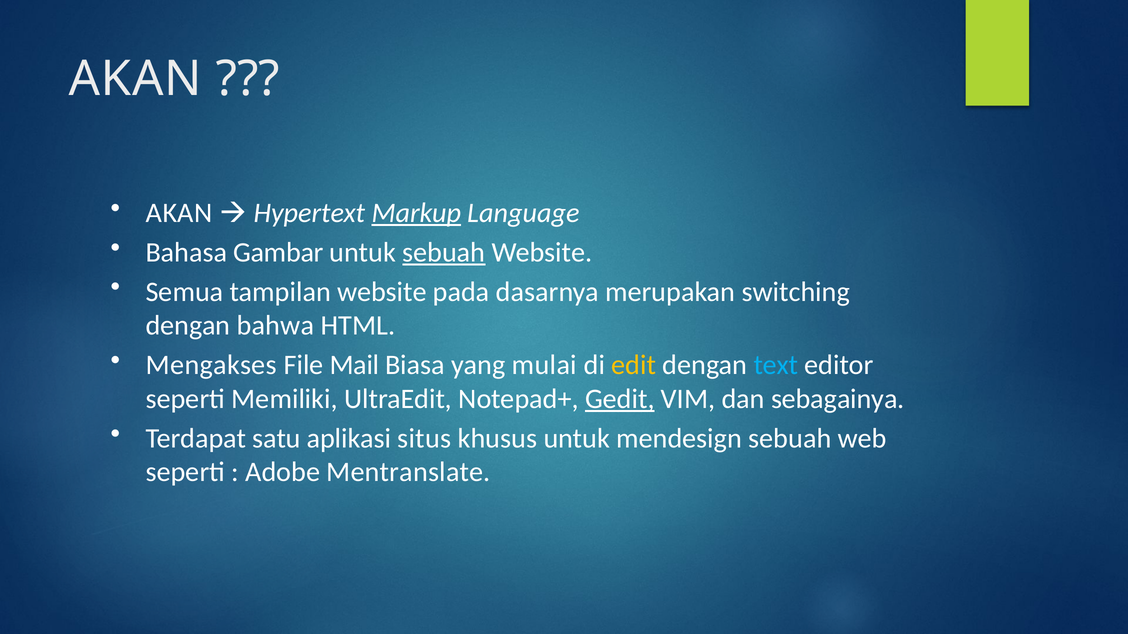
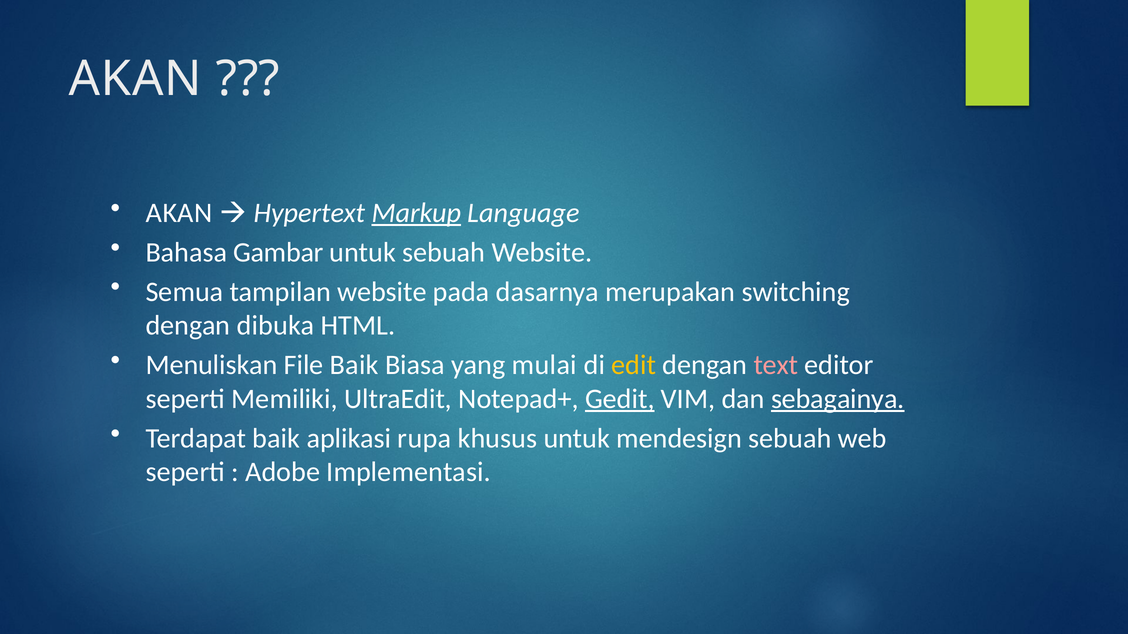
sebuah underline: present -> none (444, 253)
bahwa: bahwa -> dibuka (276, 326)
Mengakses: Mengakses -> Menuliskan (212, 365)
File Mail: Mail -> Baik (354, 365)
text colour: light blue -> pink (776, 365)
sebagainya underline: none -> present (838, 399)
Terdapat satu: satu -> baik (276, 439)
situs: situs -> rupa (424, 439)
Mentranslate: Mentranslate -> Implementasi (409, 472)
